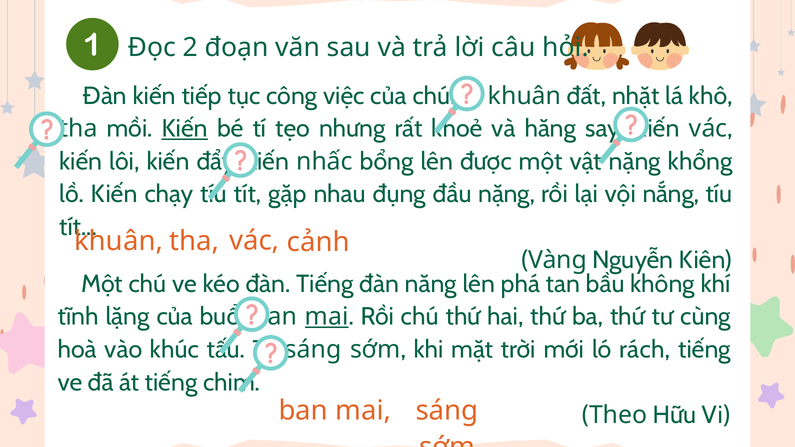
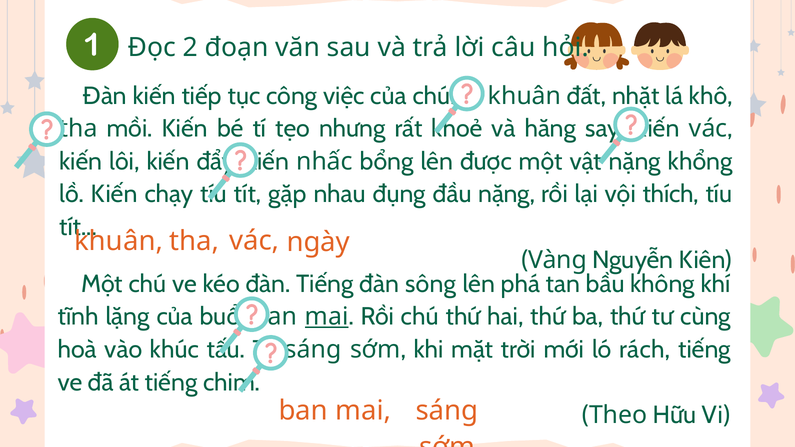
Kiến underline: present -> none (185, 129)
nắng: nắng -> thích (671, 194)
cảnh: cảnh -> ngày (318, 242)
năng: năng -> sông (431, 284)
